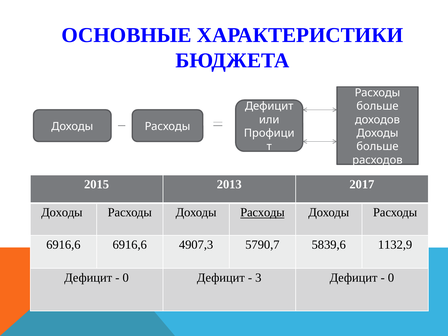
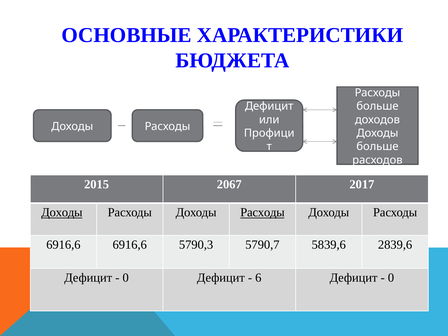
2013: 2013 -> 2067 (229, 184)
Доходы underline: none -> present (62, 213)
4907,3: 4907,3 -> 5790,3 (196, 245)
1132,9: 1132,9 -> 2839,6 (395, 245)
3: 3 -> 6 (258, 278)
